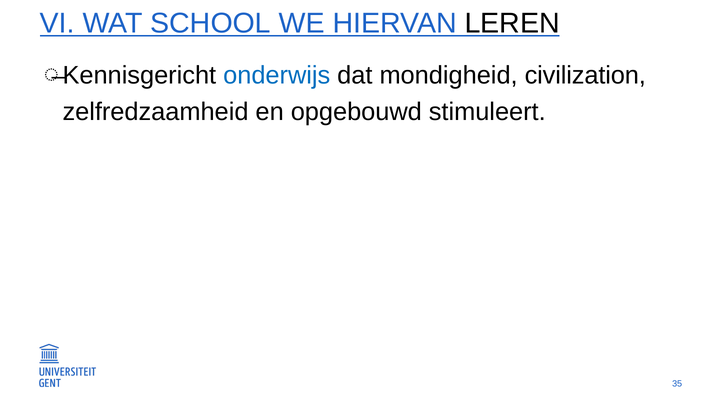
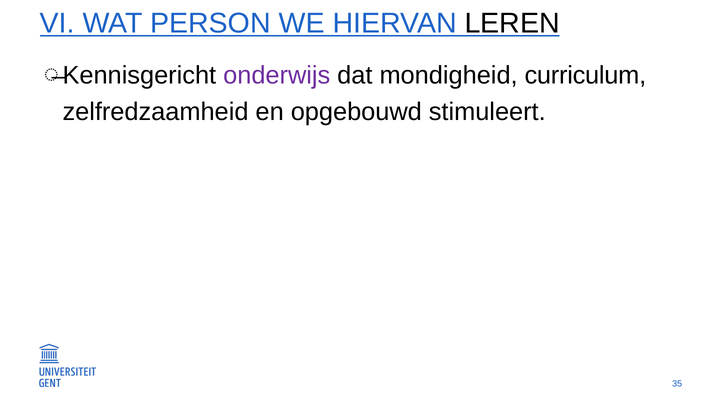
SCHOOL: SCHOOL -> PERSON (211, 23)
onderwijs colour: blue -> purple (277, 76)
civilization: civilization -> curriculum (585, 76)
